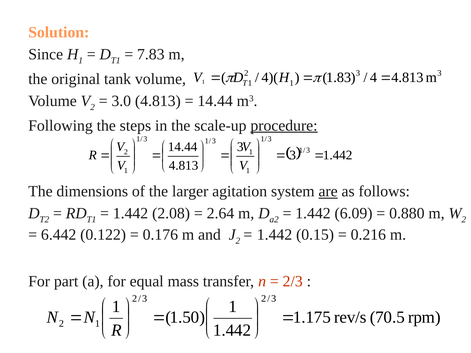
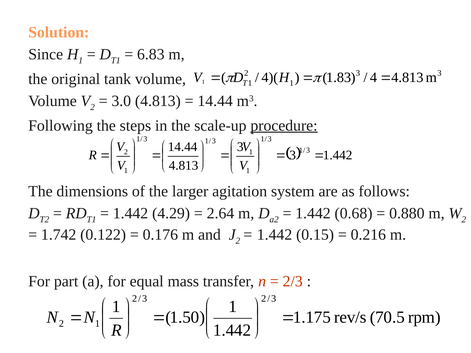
7.83: 7.83 -> 6.83 (151, 54)
are underline: present -> none (328, 192)
2.08: 2.08 -> 4.29 (171, 213)
6.09: 6.09 -> 0.68 (354, 213)
6.442: 6.442 -> 1.742 (59, 235)
